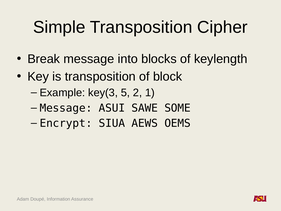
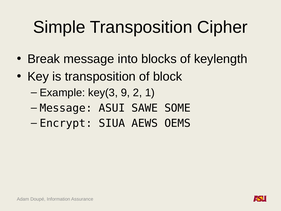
5: 5 -> 9 (125, 93)
